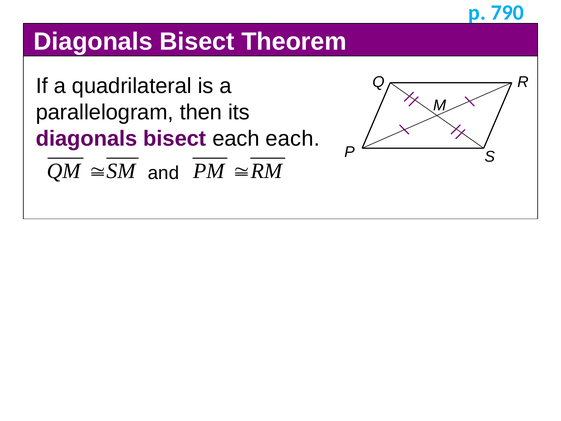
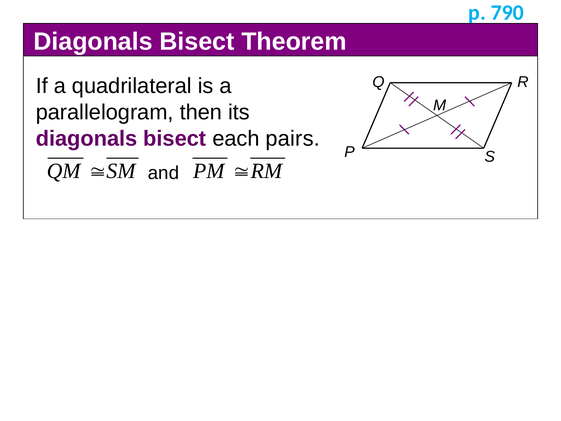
each each: each -> pairs (293, 138)
